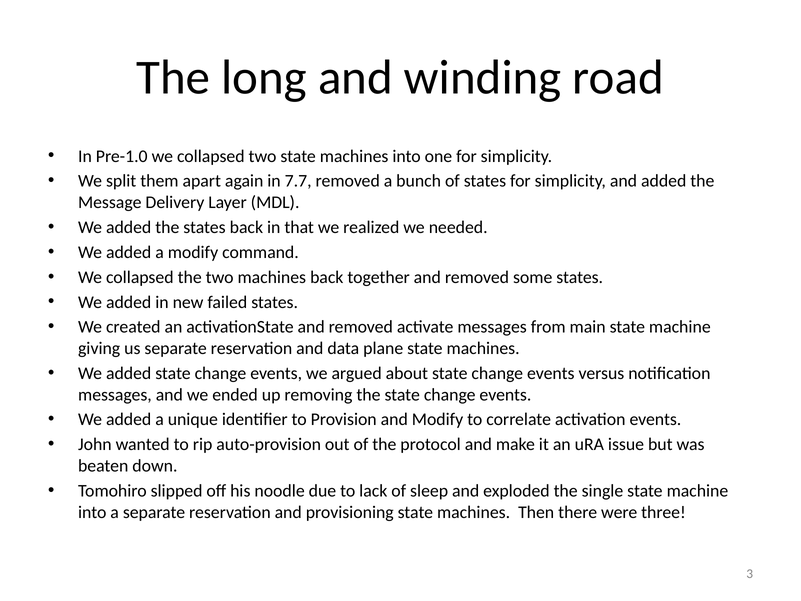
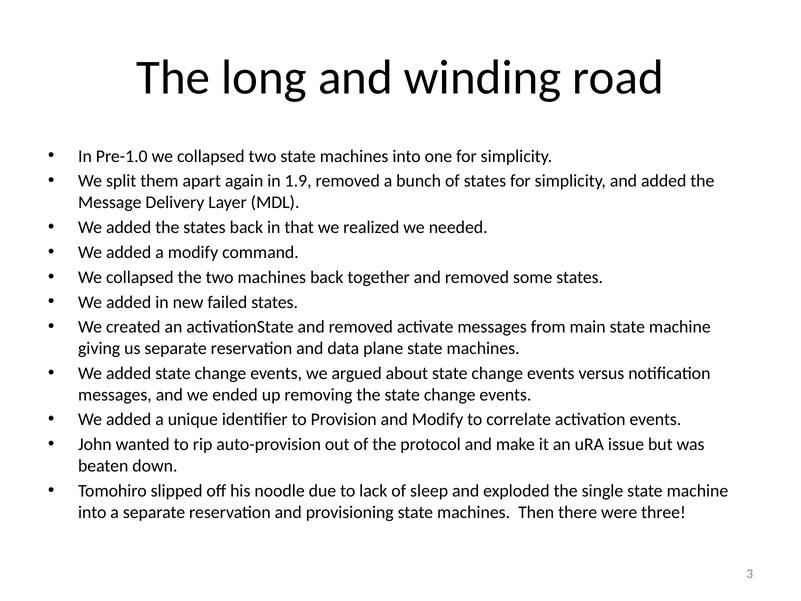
7.7: 7.7 -> 1.9 (298, 181)
